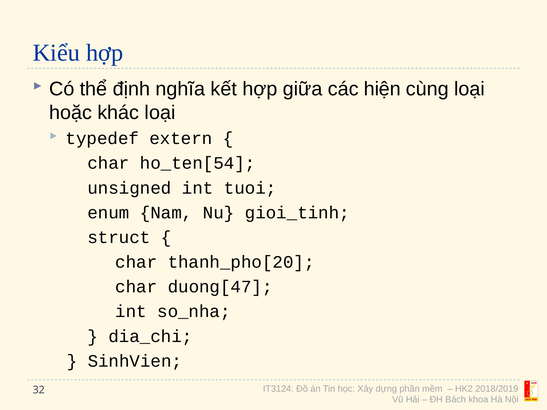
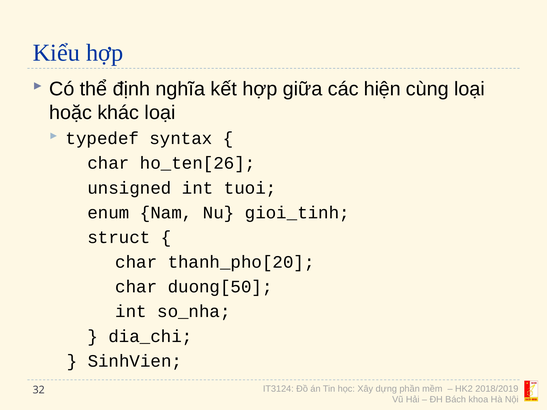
extern: extern -> syntax (181, 139)
ho_ten[54: ho_ten[54 -> ho_ten[26 (198, 163)
duong[47: duong[47 -> duong[50 (220, 287)
